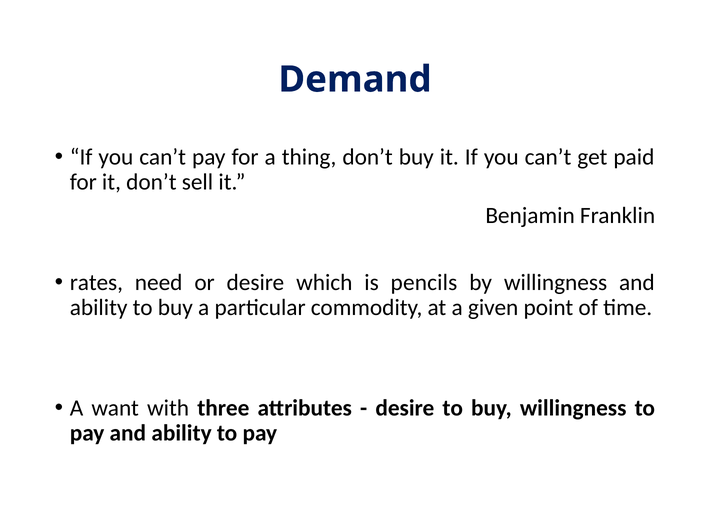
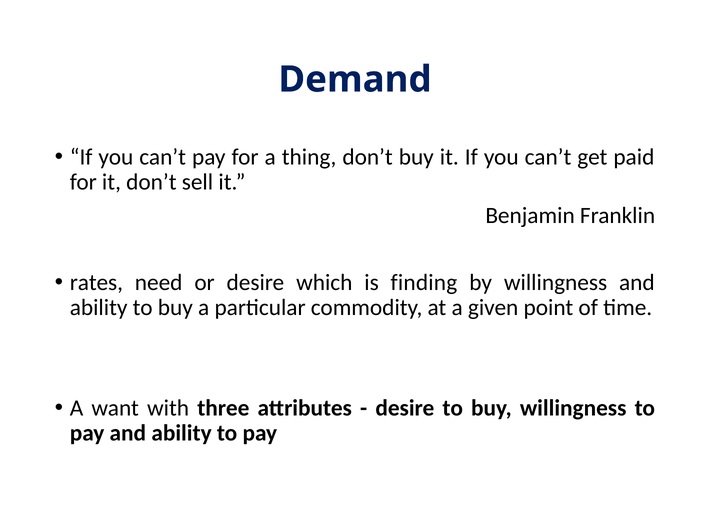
pencils: pencils -> finding (424, 283)
